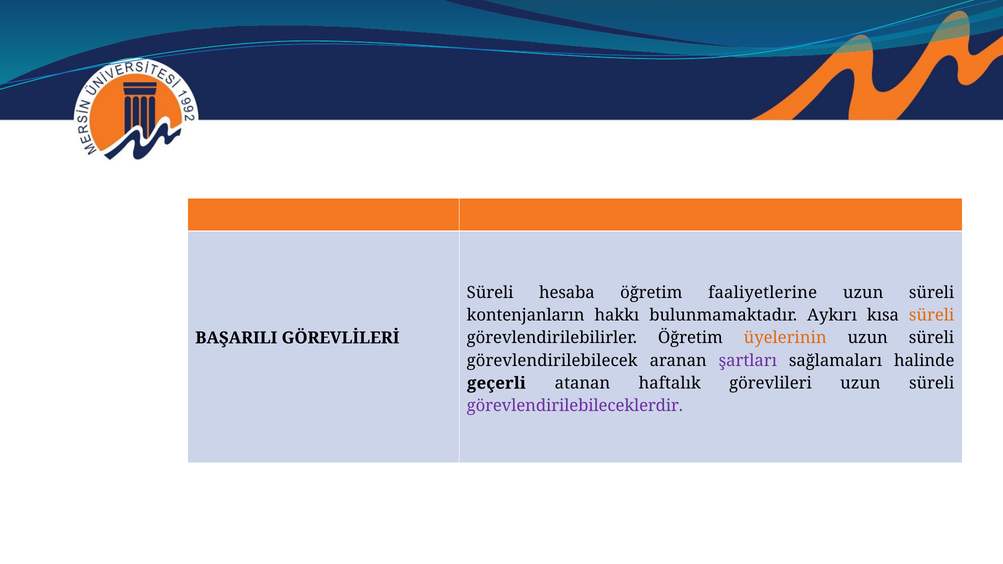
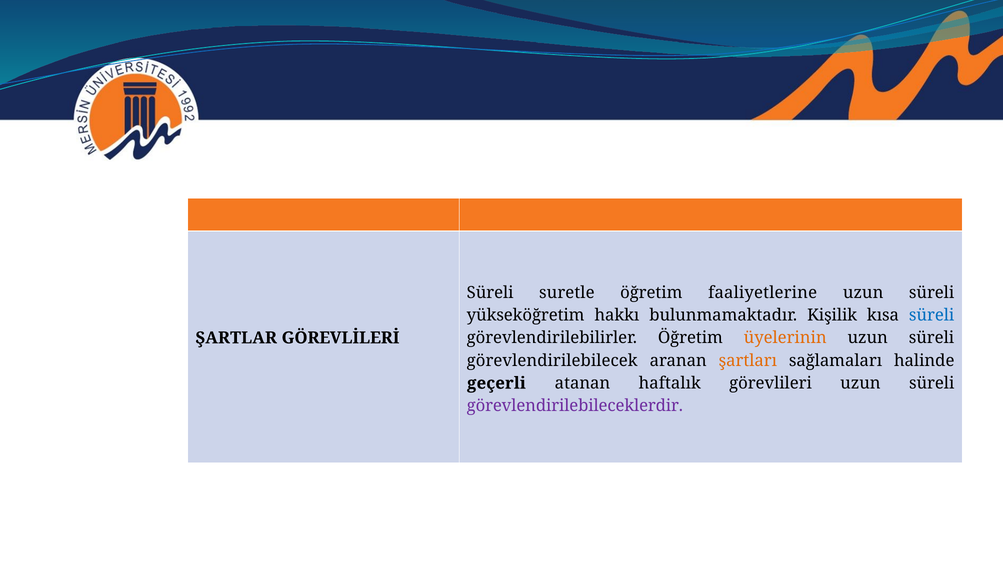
hesaba: hesaba -> suretle (567, 293)
kontenjanların: kontenjanların -> yükseköğretim (526, 315)
Aykırı: Aykırı -> Kişilik (832, 315)
süreli colour: orange -> blue (932, 315)
BAŞARILI: BAŞARILI -> ŞARTLAR (236, 338)
şartları colour: purple -> orange (748, 361)
